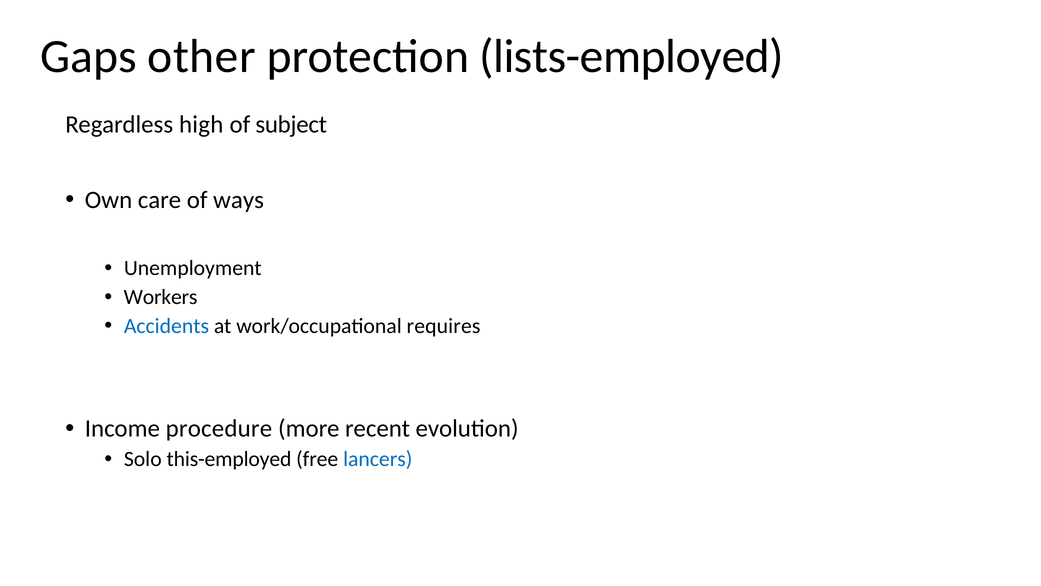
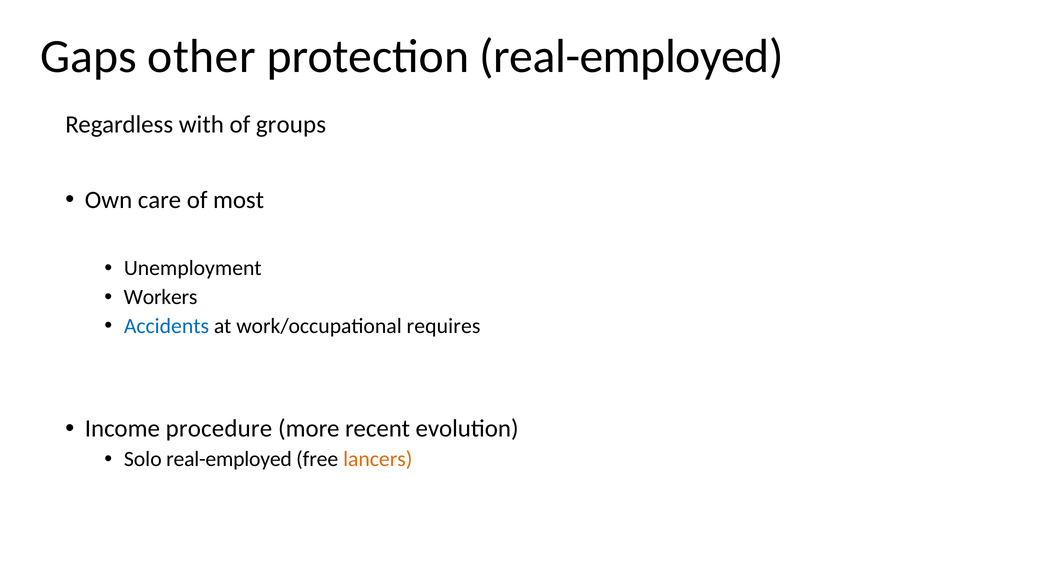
protection lists-employed: lists-employed -> real-employed (631, 56)
high: high -> with (201, 124)
subject: subject -> groups (291, 124)
ways: ways -> most (239, 200)
Solo this-employed: this-employed -> real-employed (229, 459)
lancers colour: blue -> orange (378, 459)
